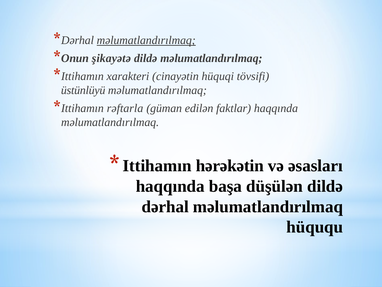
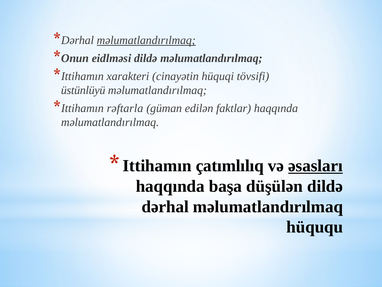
şikayətə: şikayətə -> eidlməsi (112, 58)
hərəkətin: hərəkətin -> çatımlılıq (230, 166)
əsasları underline: none -> present (315, 166)
